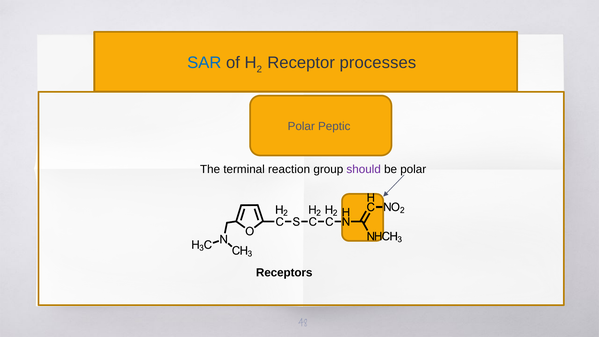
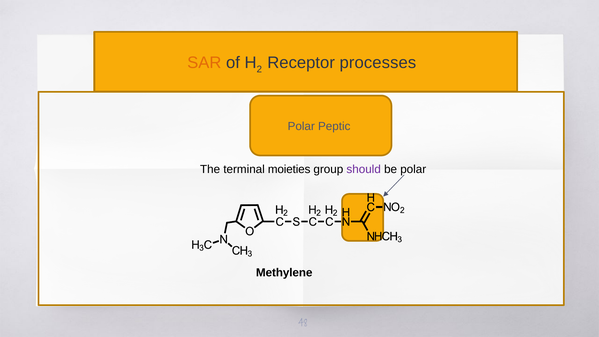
SAR colour: blue -> orange (204, 63)
reaction: reaction -> moieties (289, 169)
Receptors: Receptors -> Methylene (284, 272)
